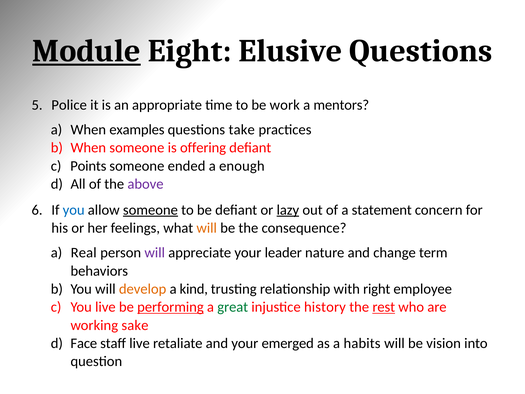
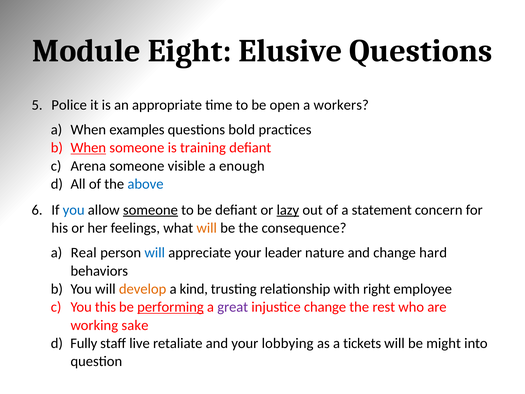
Module underline: present -> none (86, 51)
work: work -> open (285, 105)
mentors: mentors -> workers (341, 105)
take: take -> bold (242, 130)
When underline: none -> present (88, 148)
offering: offering -> training (203, 148)
Points: Points -> Arena (88, 166)
ended: ended -> visible (187, 166)
above colour: purple -> blue (146, 184)
will colour: purple -> blue (155, 253)
term: term -> hard (433, 253)
You live: live -> this (105, 307)
great colour: green -> purple (233, 307)
injustice history: history -> change (325, 307)
rest underline: present -> none (384, 307)
Face: Face -> Fully (84, 343)
emerged: emerged -> lobbying (288, 343)
habits: habits -> tickets (362, 343)
vision: vision -> might (444, 343)
